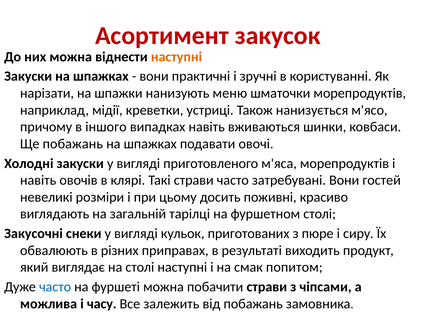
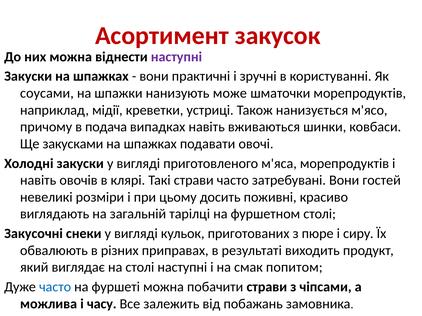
наступні colour: orange -> purple (176, 57)
нарізати: нарізати -> соусами (47, 93)
меню: меню -> може (230, 93)
іншого: іншого -> подача (106, 127)
Ще побажань: побажань -> закусками (73, 144)
